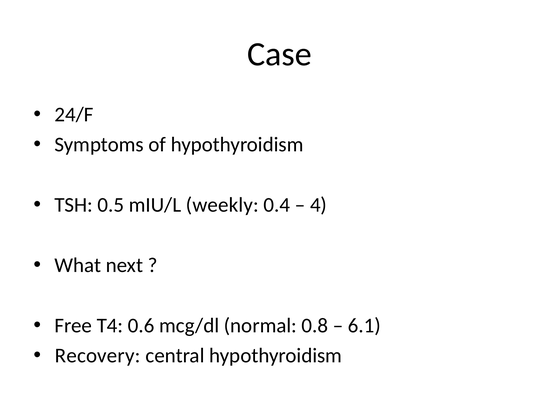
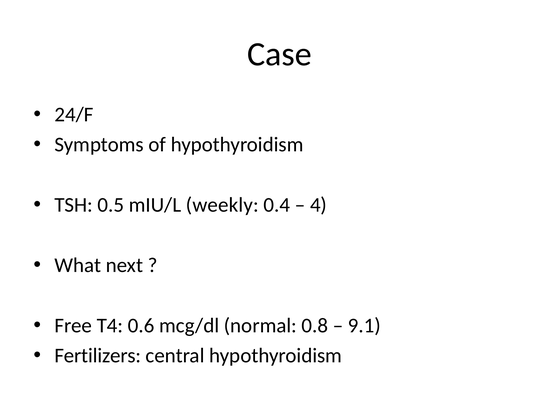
6.1: 6.1 -> 9.1 (364, 326)
Recovery: Recovery -> Fertilizers (98, 356)
